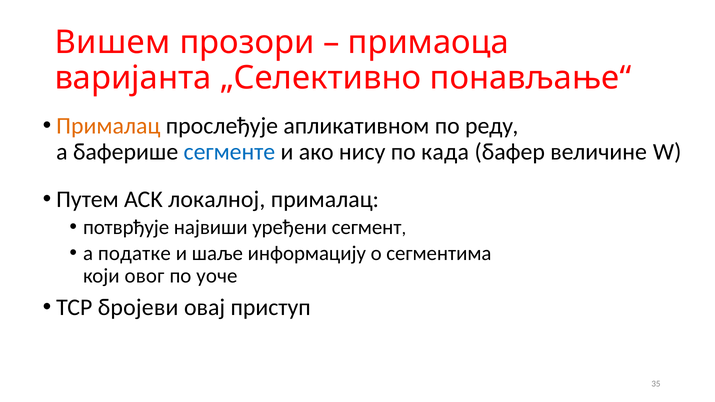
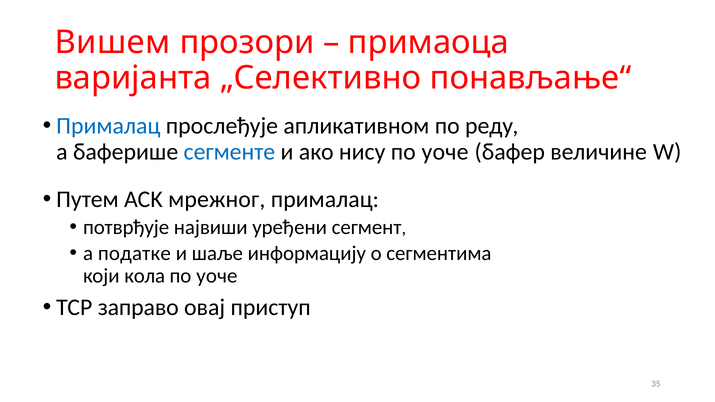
Прималац colour: orange -> blue (108, 126)
нису по када: када -> уоче (445, 152)
локалној: локалној -> мрежног (217, 199)
овог: овог -> кола (145, 276)
бројеви: бројеви -> заправо (138, 308)
